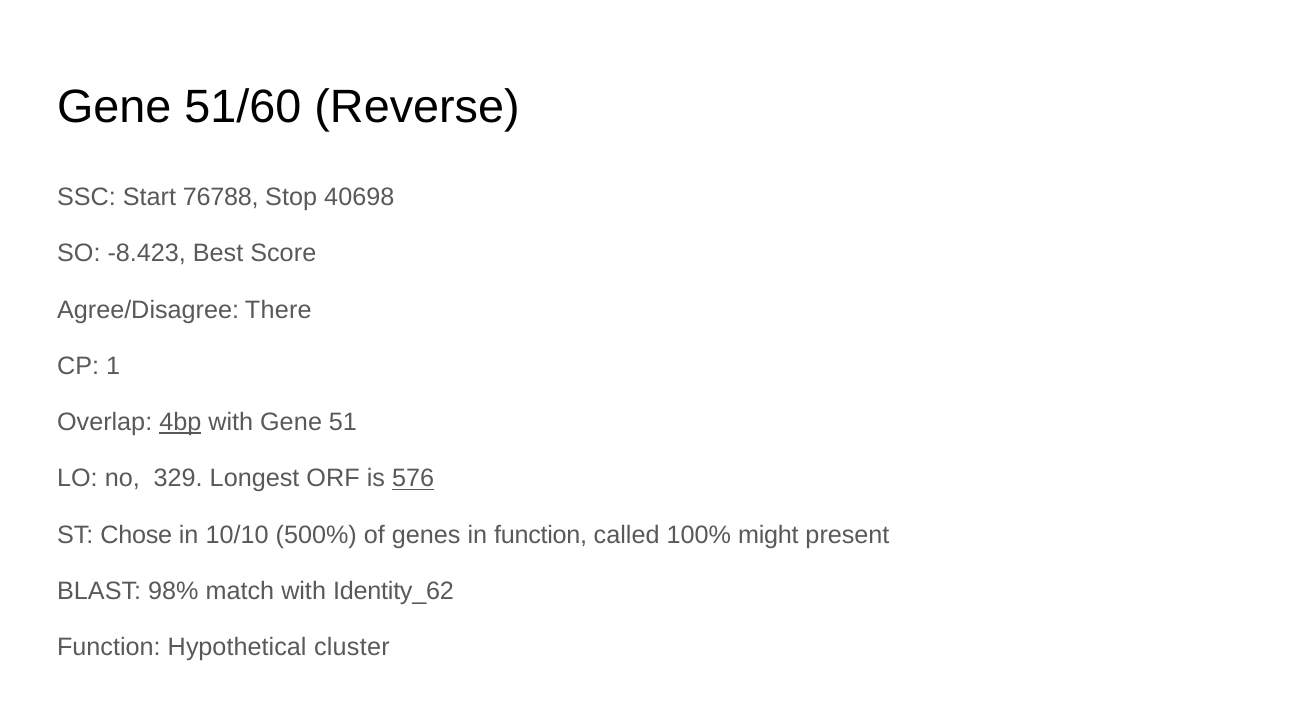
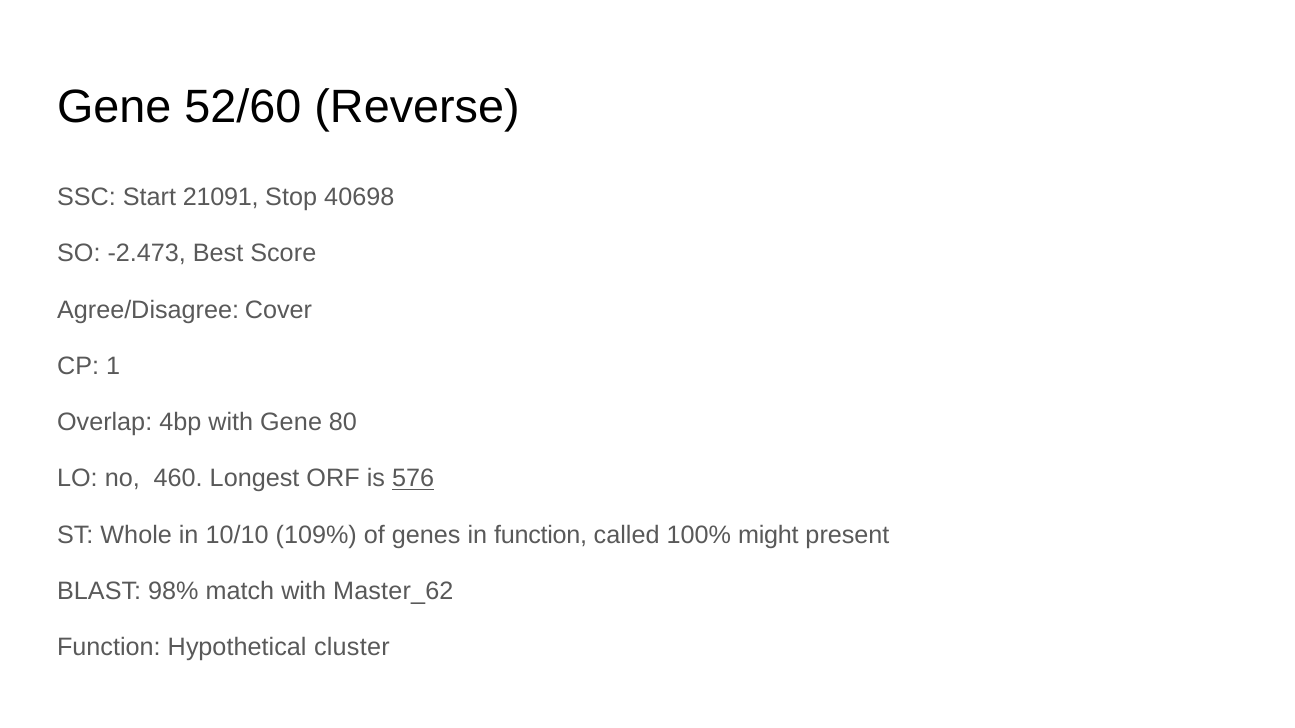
51/60: 51/60 -> 52/60 (243, 107)
76788: 76788 -> 21091 (221, 198)
-8.423: -8.423 -> -2.473 (147, 254)
There: There -> Cover (278, 310)
4bp underline: present -> none (180, 423)
51: 51 -> 80 (343, 423)
329: 329 -> 460 (178, 479)
Chose: Chose -> Whole (136, 535)
500%: 500% -> 109% (316, 535)
Identity_62: Identity_62 -> Master_62 (393, 592)
